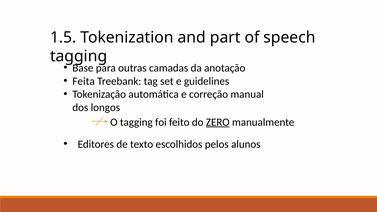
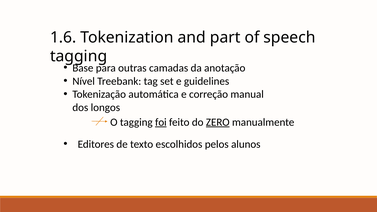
1.5: 1.5 -> 1.6 (63, 37)
Feita: Feita -> Nível (84, 81)
foi underline: none -> present (161, 122)
